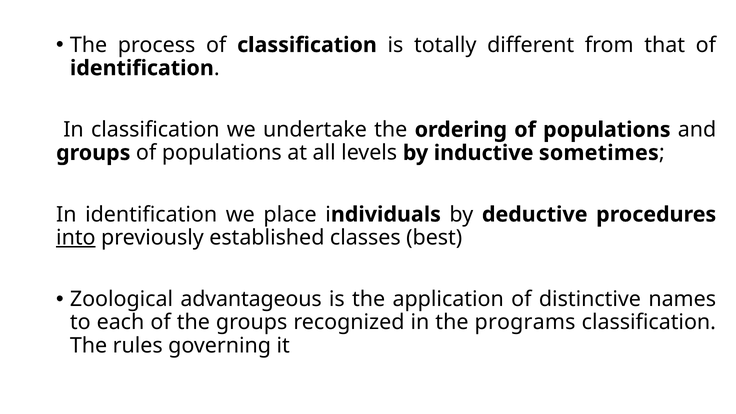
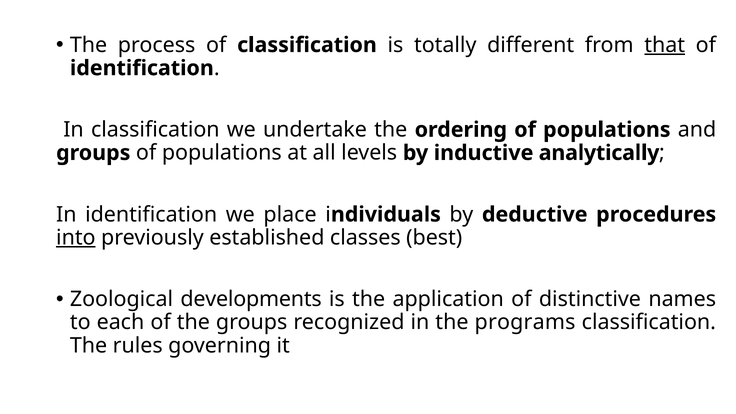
that underline: none -> present (665, 45)
sometimes: sometimes -> analytically (599, 153)
advantageous: advantageous -> developments (251, 299)
